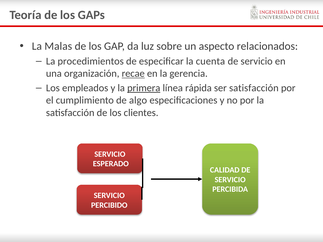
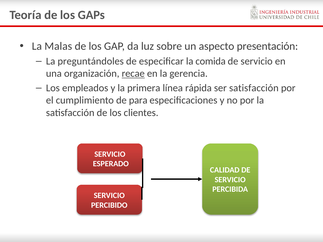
relacionados: relacionados -> presentación (267, 46)
procedimientos: procedimientos -> preguntándoles (91, 61)
cuenta: cuenta -> comida (211, 61)
primera underline: present -> none (144, 88)
algo: algo -> para (138, 100)
